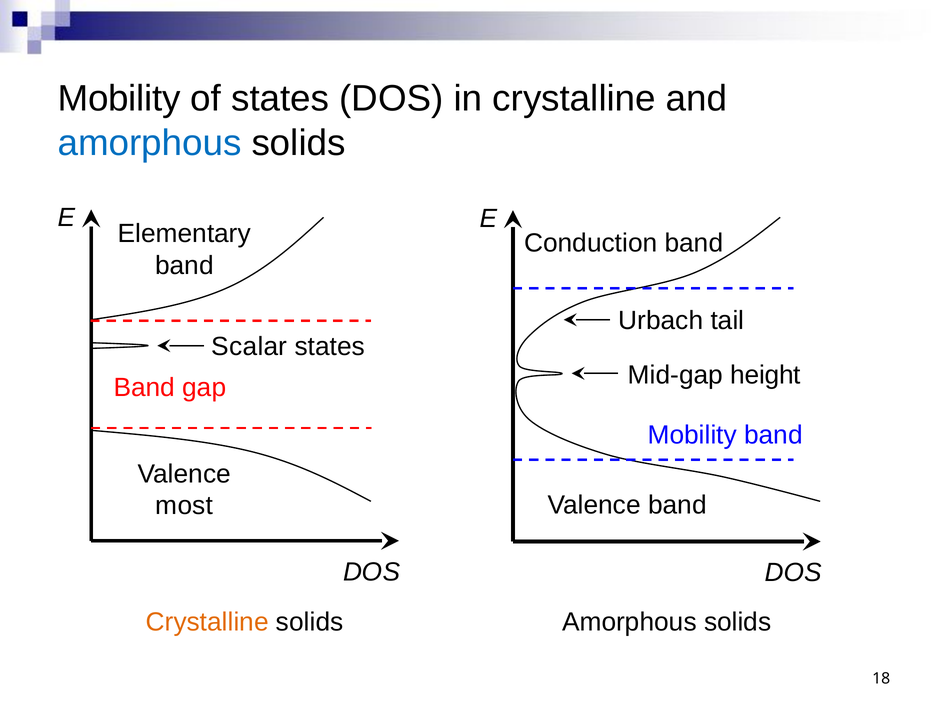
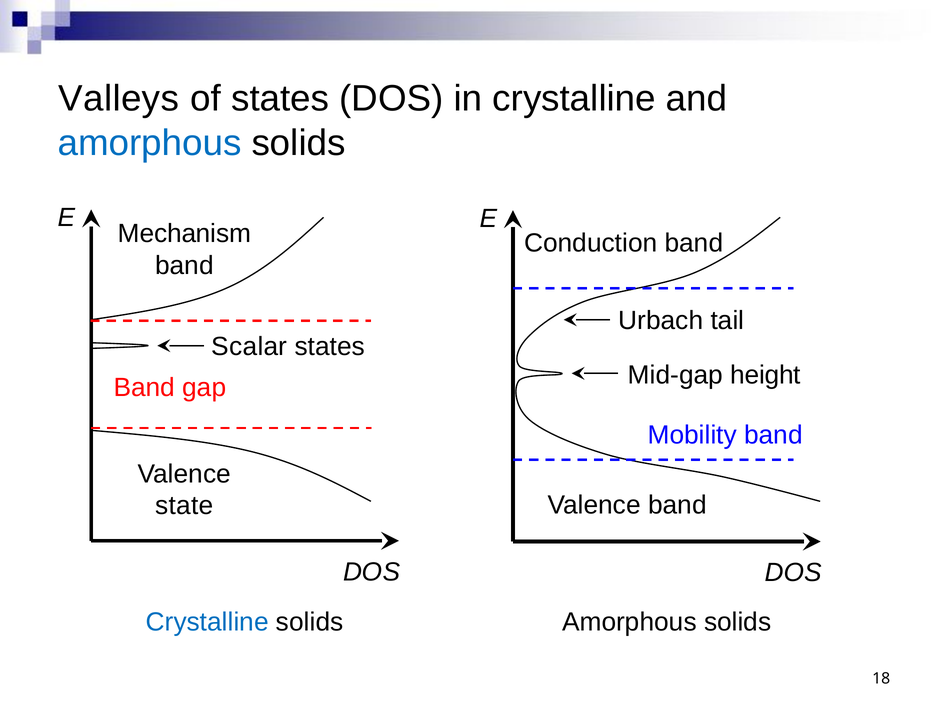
Mobility: Mobility -> Valleys (119, 99)
Elementary: Elementary -> Mechanism (184, 234)
most: most -> state (184, 506)
Crystalline colour: orange -> blue (207, 622)
